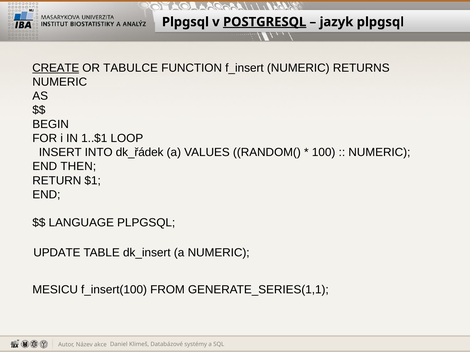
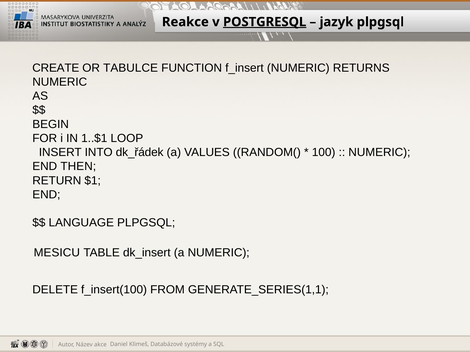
Plpgsql: Plpgsql -> Reakce (185, 22)
CREATE underline: present -> none (56, 68)
UPDATE: UPDATE -> MESICU (57, 253)
MESICU: MESICU -> DELETE (55, 290)
